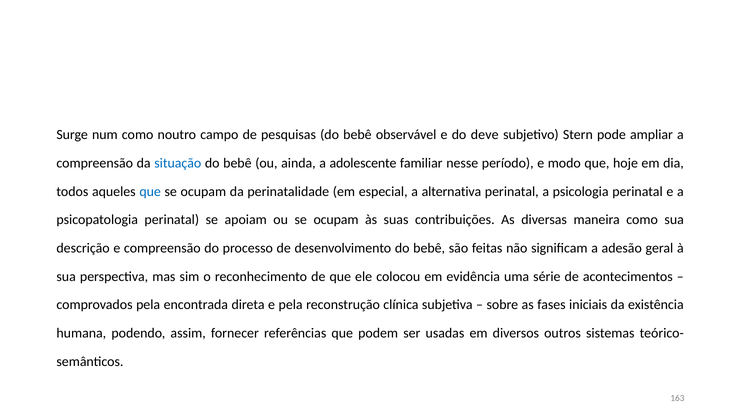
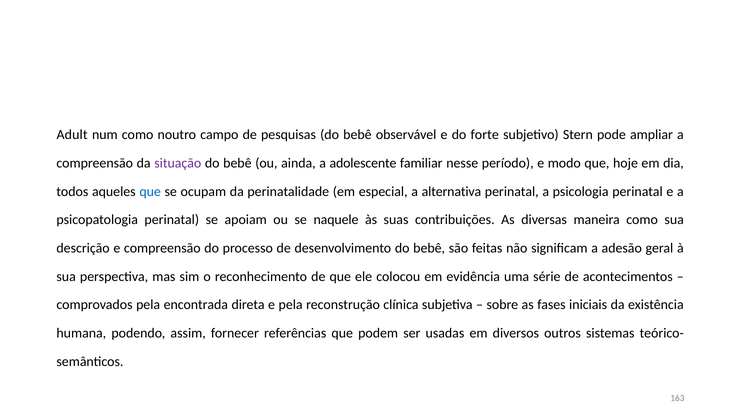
Surge: Surge -> Adult (72, 135)
deve: deve -> forte (485, 135)
situação colour: blue -> purple (178, 163)
ou se ocupam: ocupam -> naquele (336, 220)
